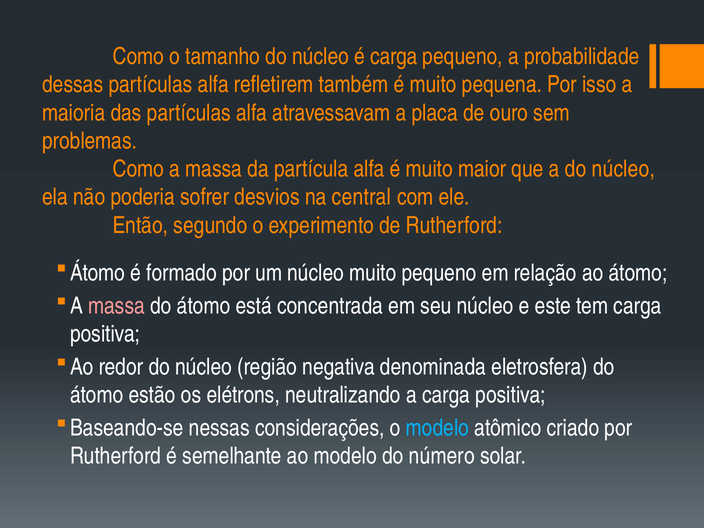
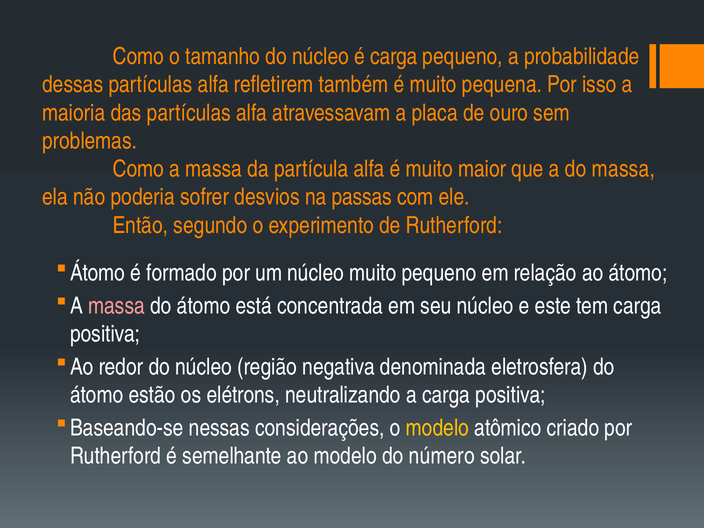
a do núcleo: núcleo -> massa (623, 169)
central: central -> passas (362, 197)
modelo colour: light blue -> yellow (437, 428)
